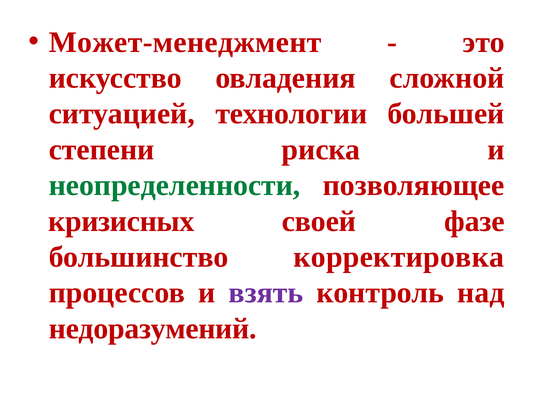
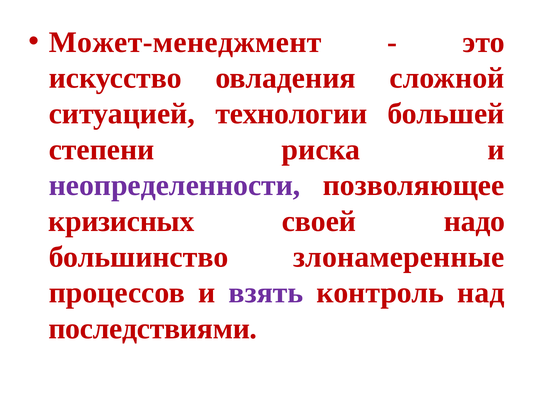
неопределенности colour: green -> purple (175, 185)
фазе: фазе -> надо (474, 221)
корректировка: корректировка -> злонамеренные (399, 257)
недоразумений: недоразумений -> последствиями (153, 328)
